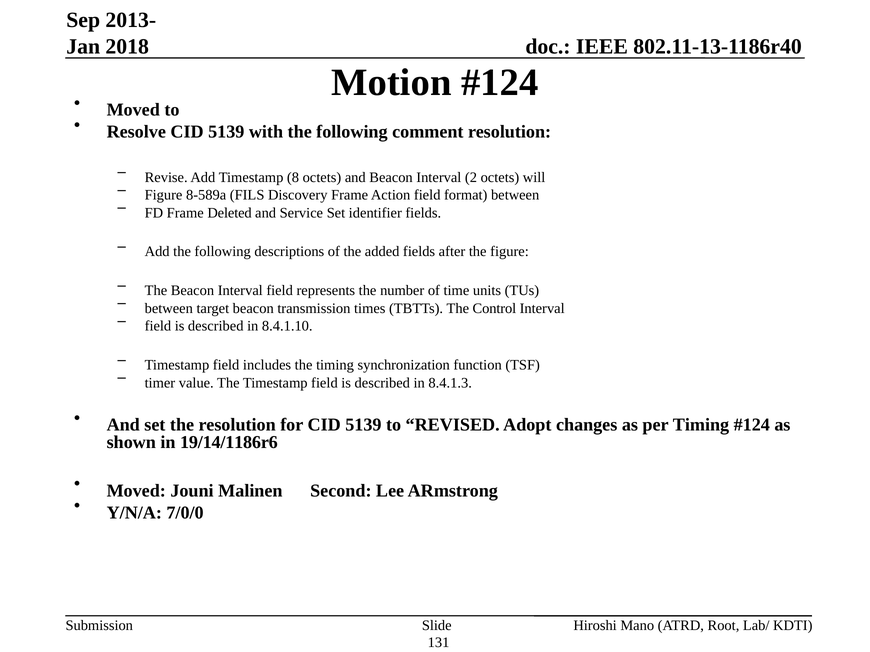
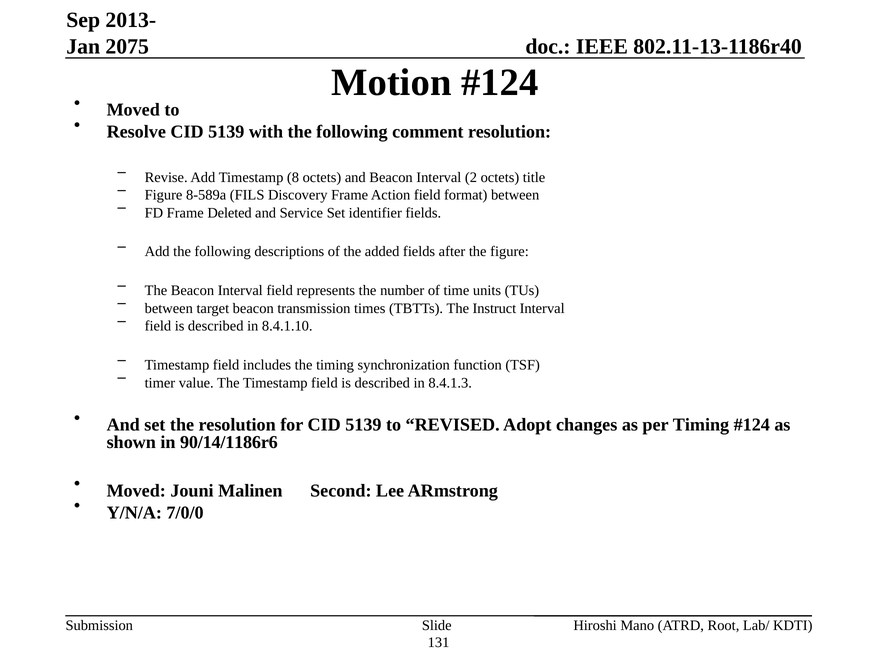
2018: 2018 -> 2075 (127, 46)
will: will -> title (534, 177)
Control: Control -> Instruct (494, 309)
19/14/1186r6: 19/14/1186r6 -> 90/14/1186r6 (229, 443)
